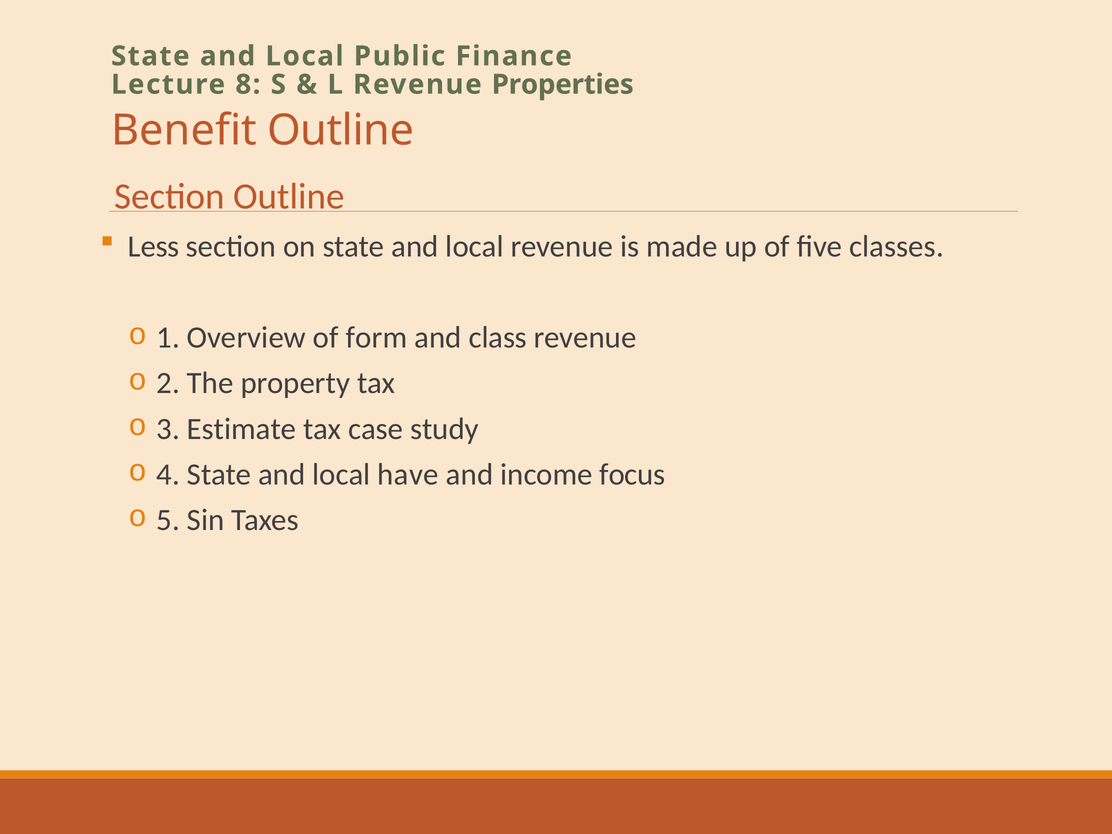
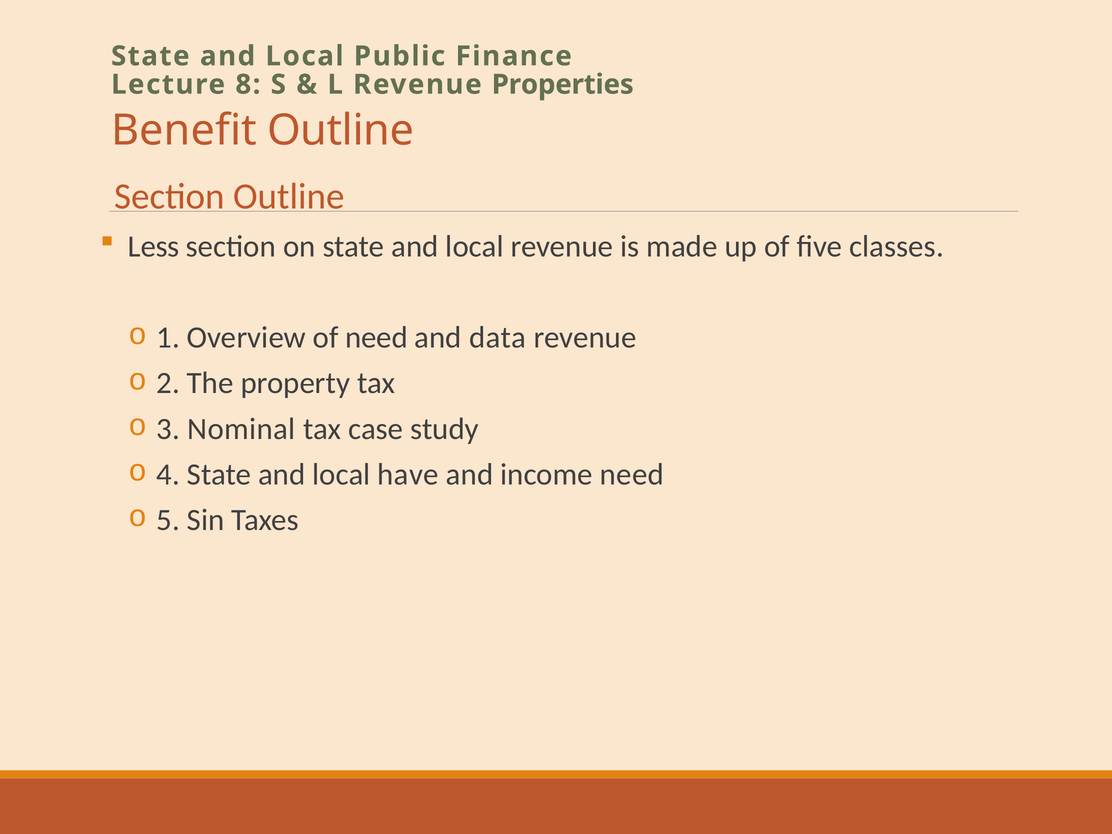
of form: form -> need (377, 338)
class: class -> data (498, 338)
Estimate: Estimate -> Nominal (241, 429)
income focus: focus -> need (632, 474)
